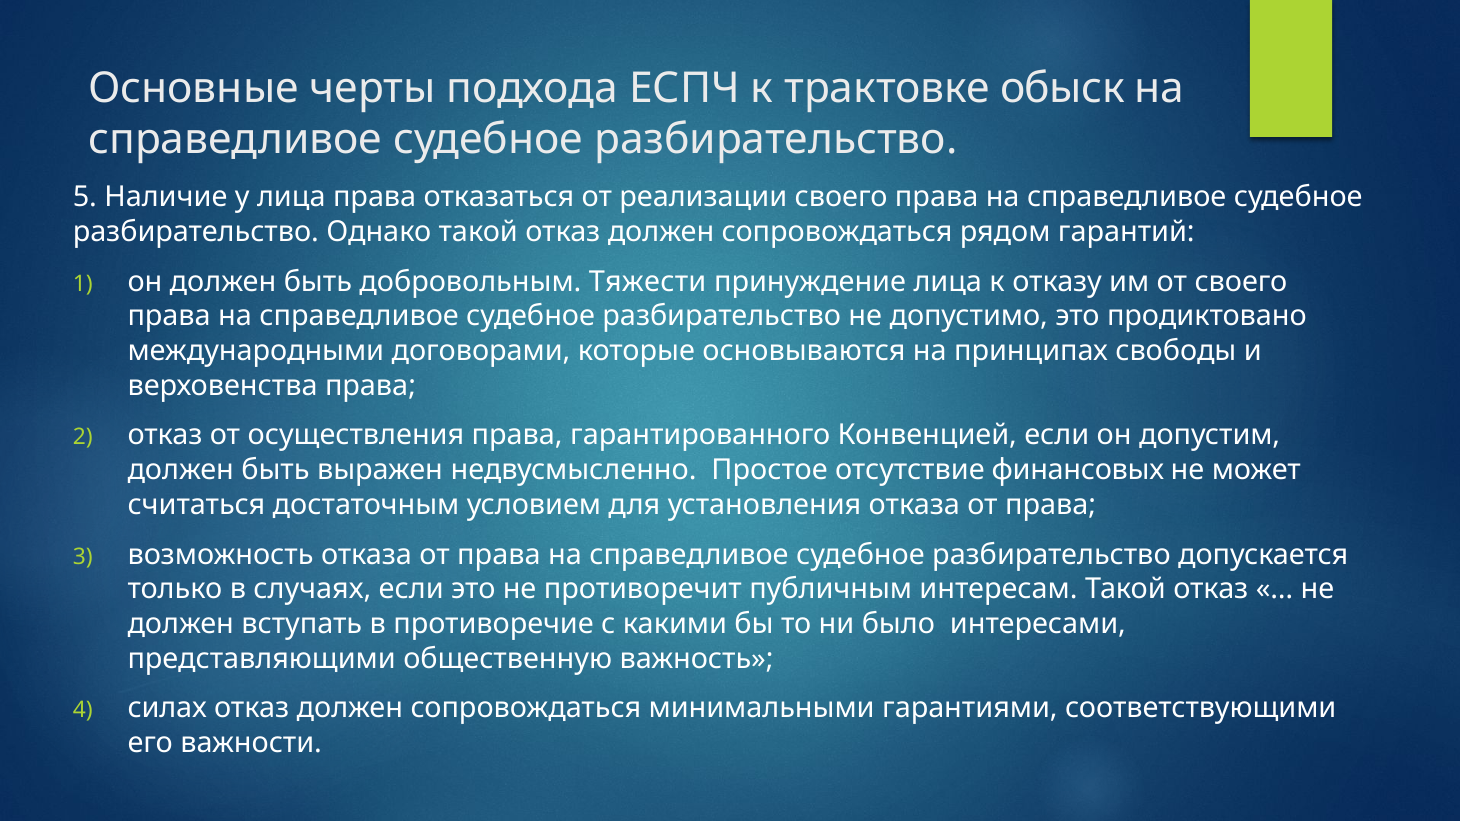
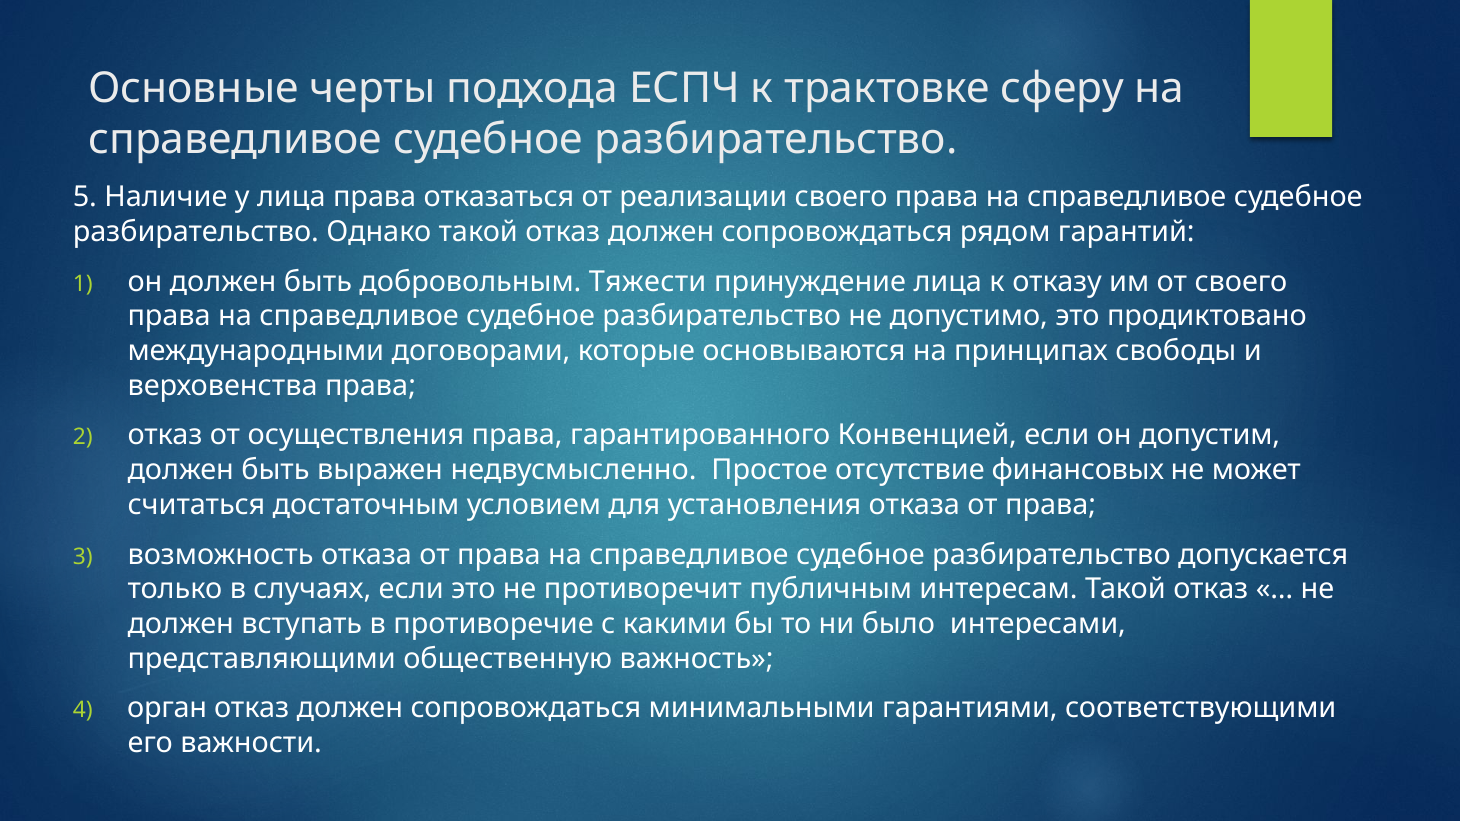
обыск: обыск -> сферу (1062, 88)
силах: силах -> орган (167, 709)
